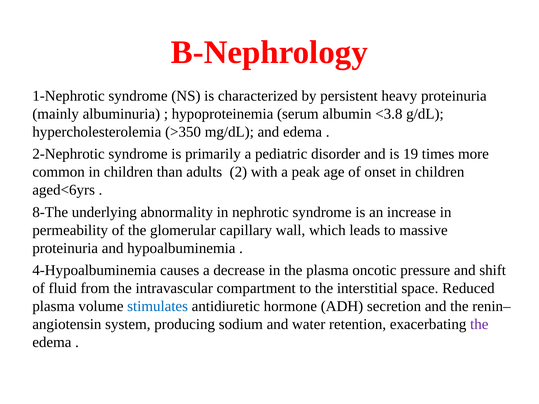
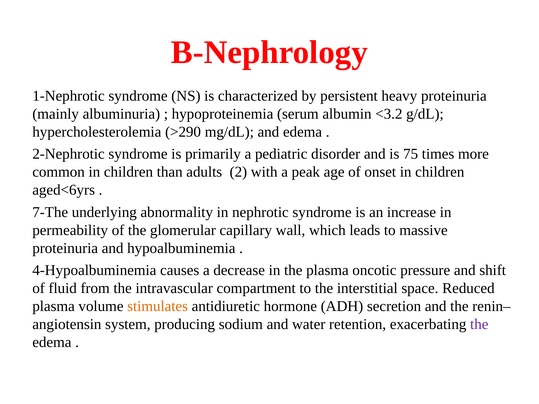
<3.8: <3.8 -> <3.2 (389, 114)
>350: >350 -> >290 (183, 132)
19: 19 -> 75 (411, 154)
8-The: 8-The -> 7-The (50, 212)
stimulates colour: blue -> orange (158, 306)
